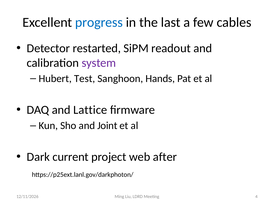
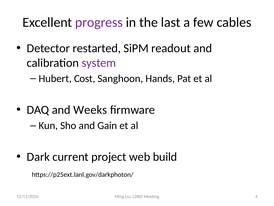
progress colour: blue -> purple (99, 22)
Test: Test -> Cost (85, 78)
Lattice: Lattice -> Weeks (90, 110)
Joint: Joint -> Gain (107, 125)
after: after -> build (165, 157)
